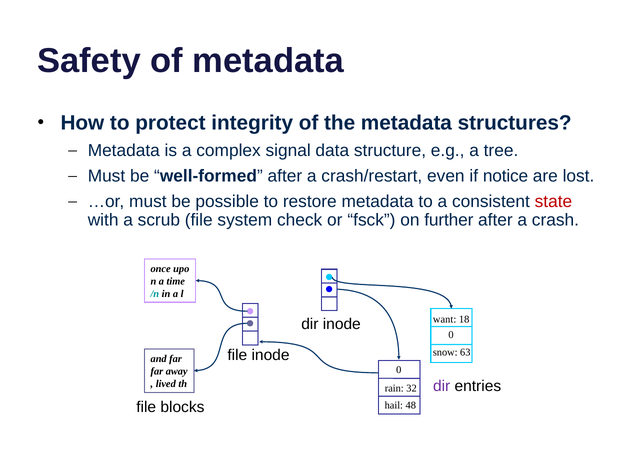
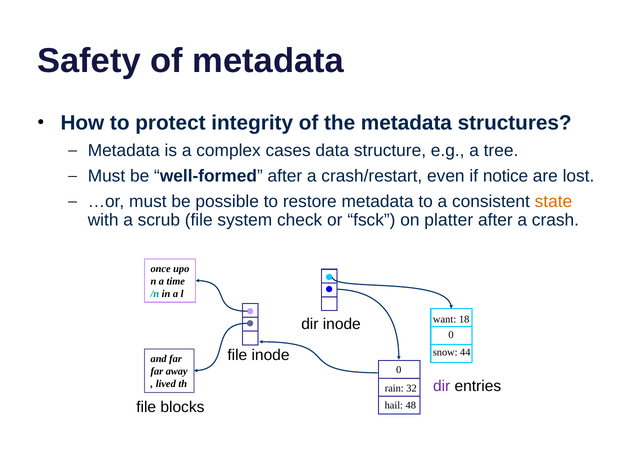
signal: signal -> cases (288, 151)
state colour: red -> orange (553, 202)
further: further -> platter (449, 220)
63: 63 -> 44 (465, 353)
